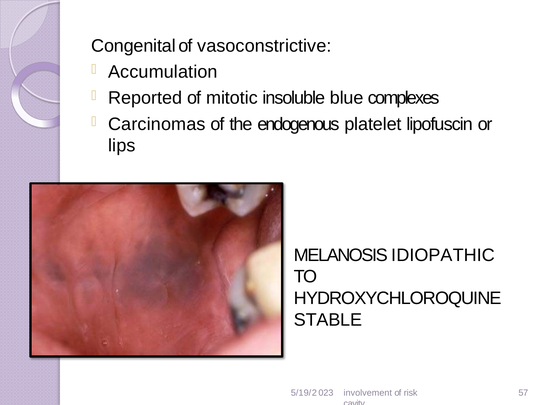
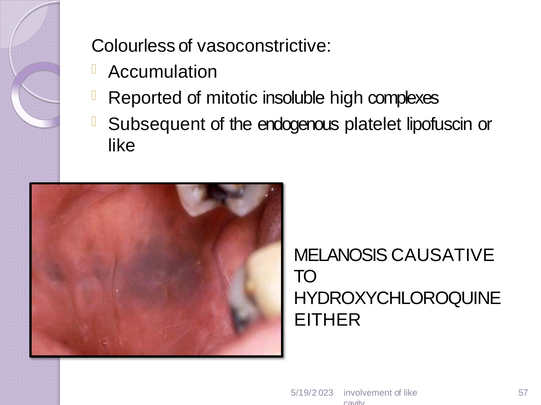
Congenital: Congenital -> Colourless (133, 46)
blue: blue -> high (347, 98)
Carcinomas: Carcinomas -> Subsequent (157, 124)
lips: lips -> like (122, 146)
IDIOPATHIC: IDIOPATHIC -> CAUSATIVE (443, 256)
STABLE: STABLE -> EITHER (328, 320)
of risk: risk -> like (411, 394)
